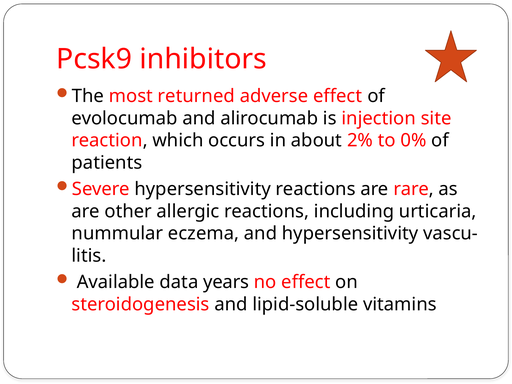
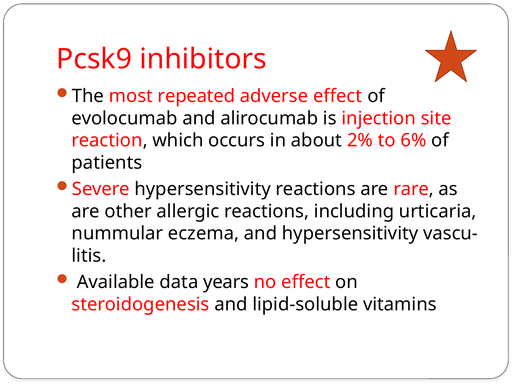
returned: returned -> repeated (196, 96)
0%: 0% -> 6% (413, 140)
